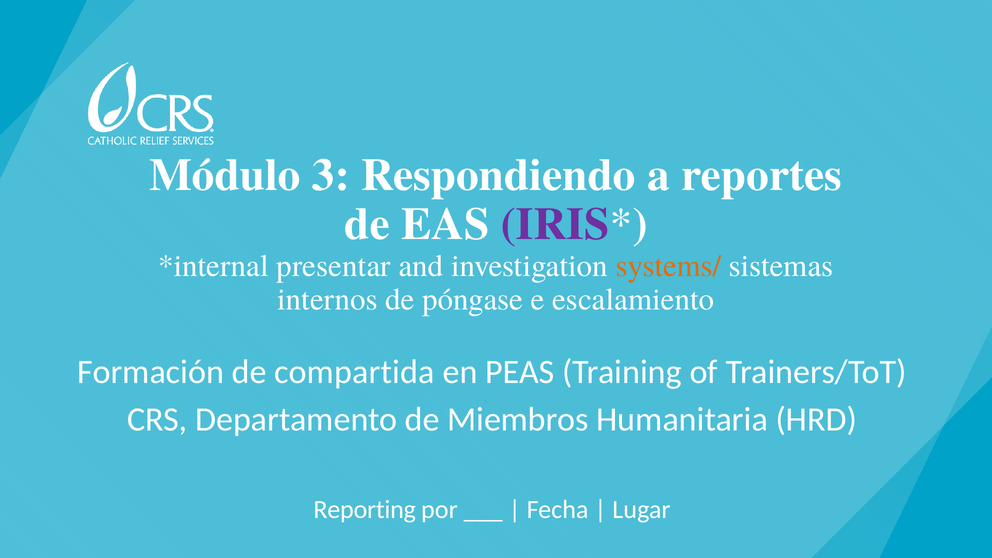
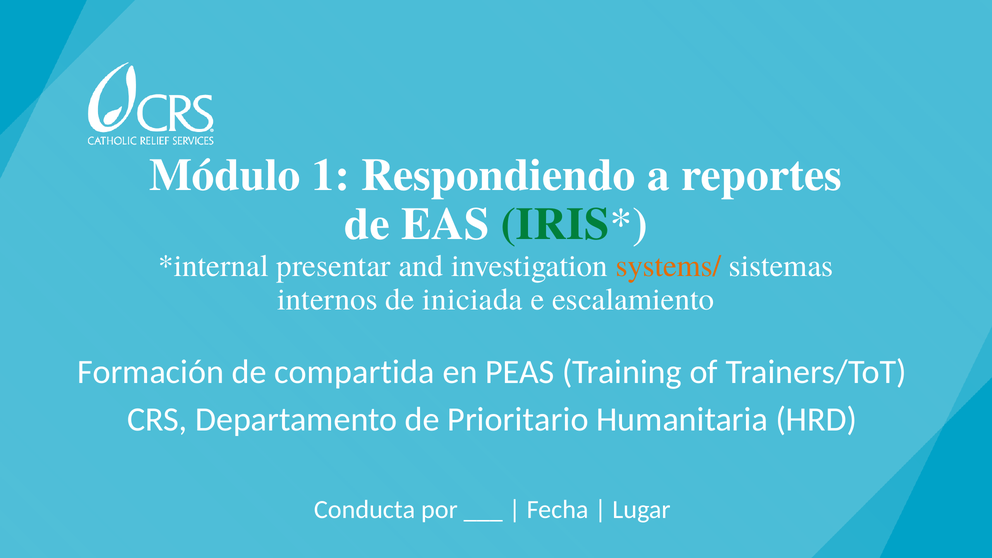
3: 3 -> 1 (331, 175)
IRIS colour: purple -> green (555, 224)
póngase: póngase -> iniciada (472, 299)
Miembros: Miembros -> Prioritario (518, 419)
Reporting: Reporting -> Conducta (365, 510)
